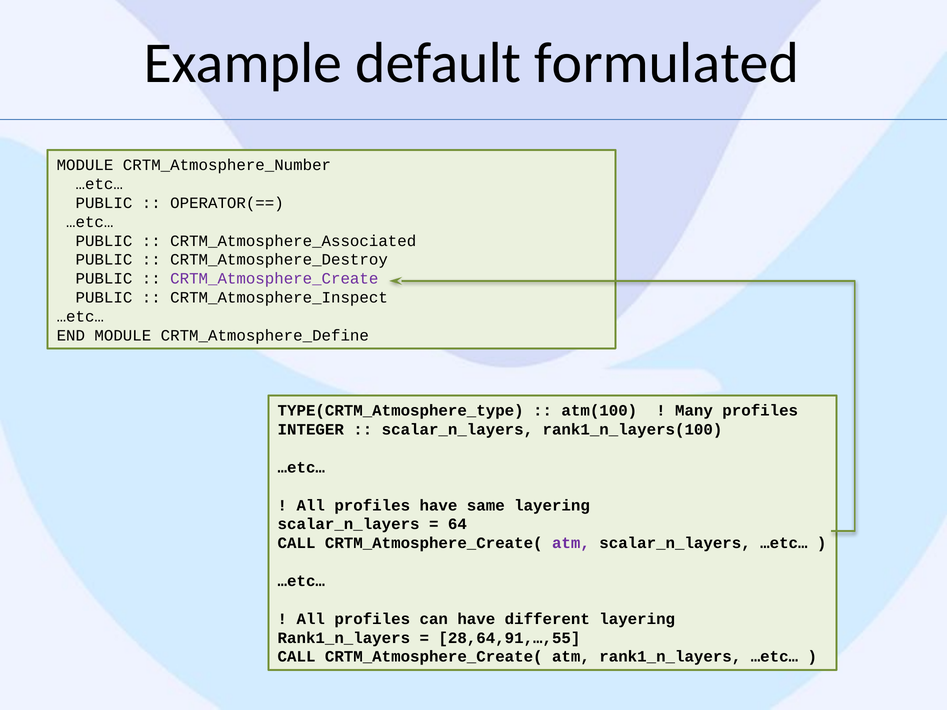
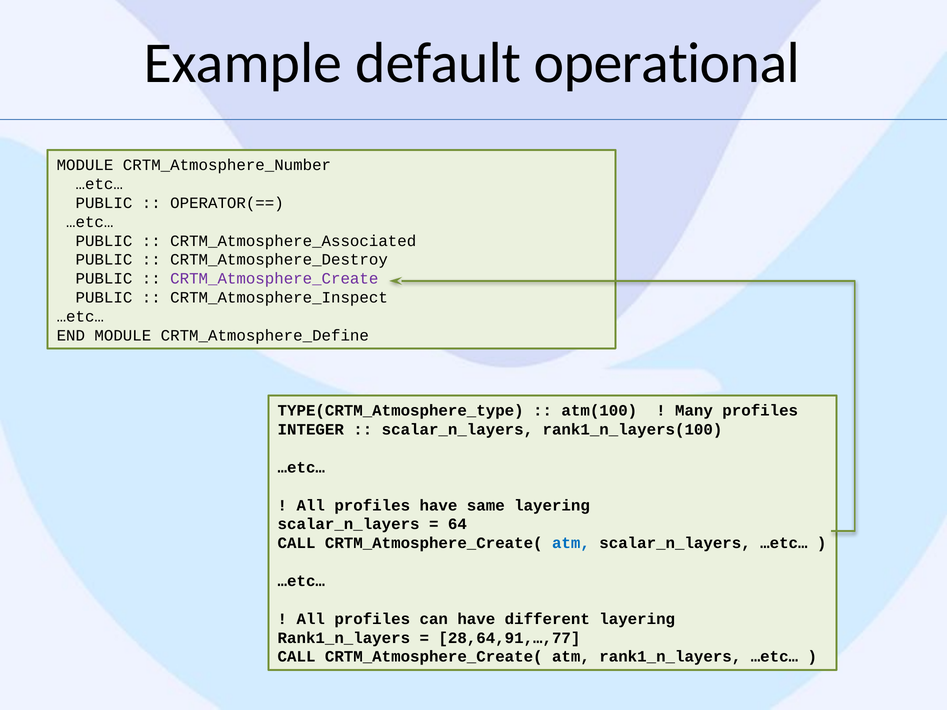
formulated: formulated -> operational (667, 63)
atm colour: purple -> blue (571, 543)
28,64,91,…,55: 28,64,91,…,55 -> 28,64,91,…,77 (509, 638)
